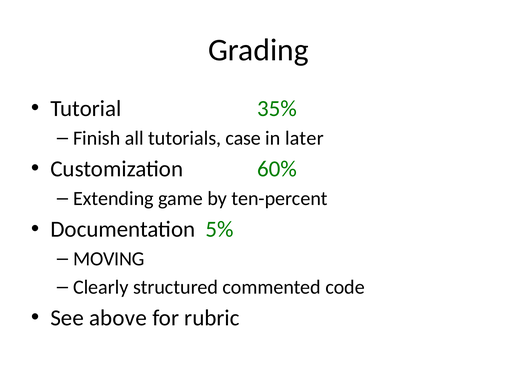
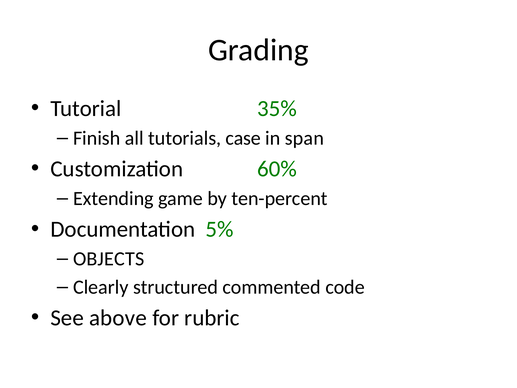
later: later -> span (304, 138)
MOVING: MOVING -> OBJECTS (109, 259)
